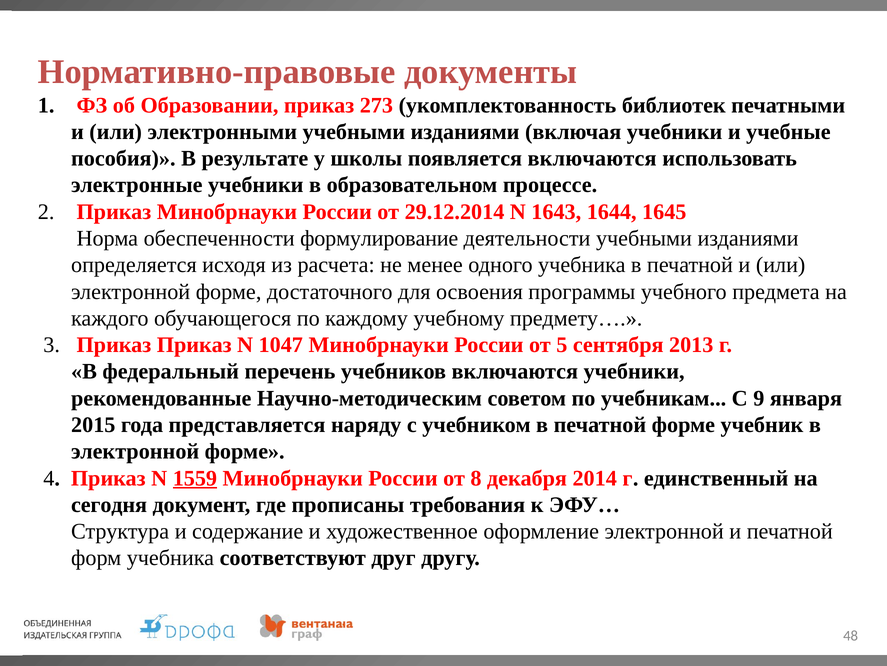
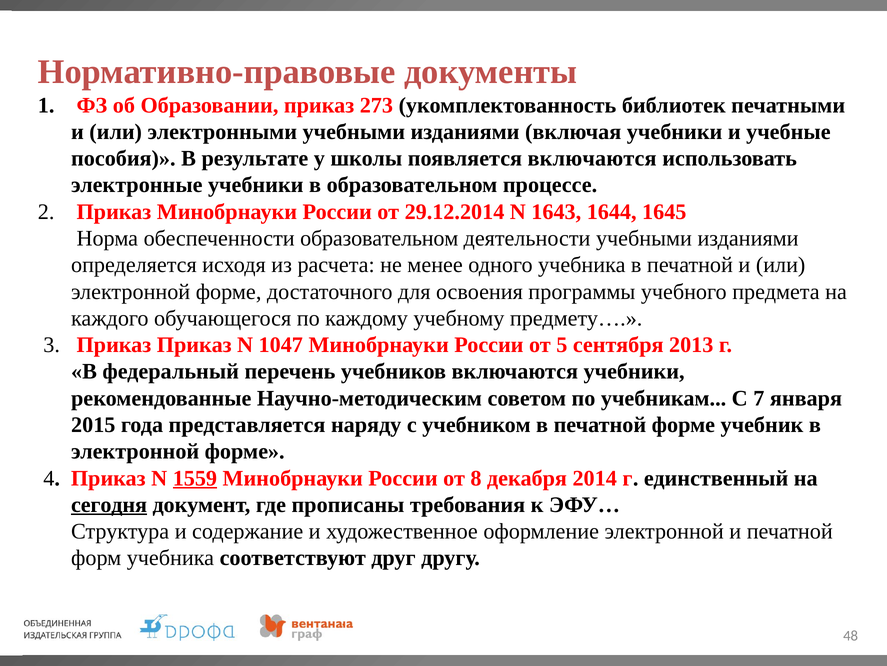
обеспеченности формулирование: формулирование -> образовательном (379, 238)
9: 9 -> 7 (759, 398)
сегодня underline: none -> present (109, 504)
